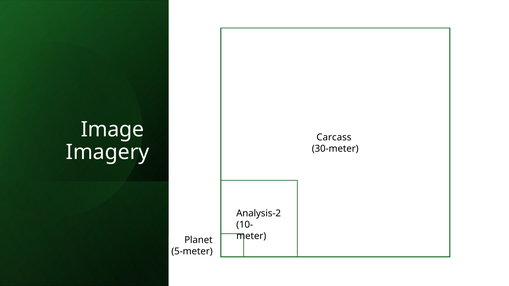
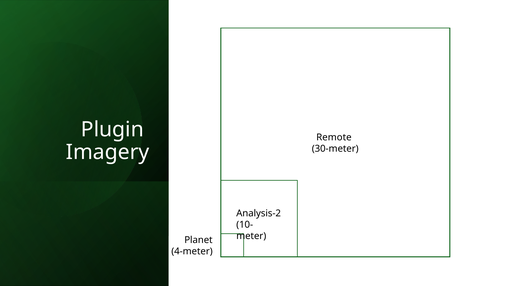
Image: Image -> Plugin (112, 130)
Carcass: Carcass -> Remote (334, 137)
5-meter: 5-meter -> 4-meter (192, 252)
